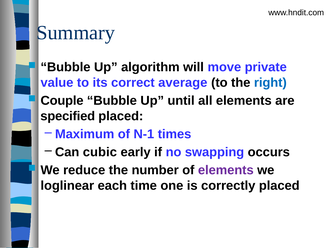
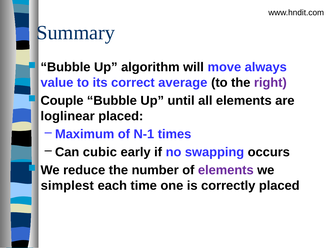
private: private -> always (266, 67)
right colour: blue -> purple (270, 83)
specified: specified -> loglinear (68, 116)
loglinear: loglinear -> simplest (67, 186)
